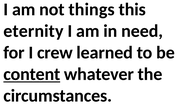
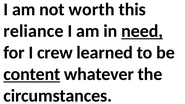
things: things -> worth (92, 9)
eternity: eternity -> reliance (33, 31)
need underline: none -> present (142, 31)
